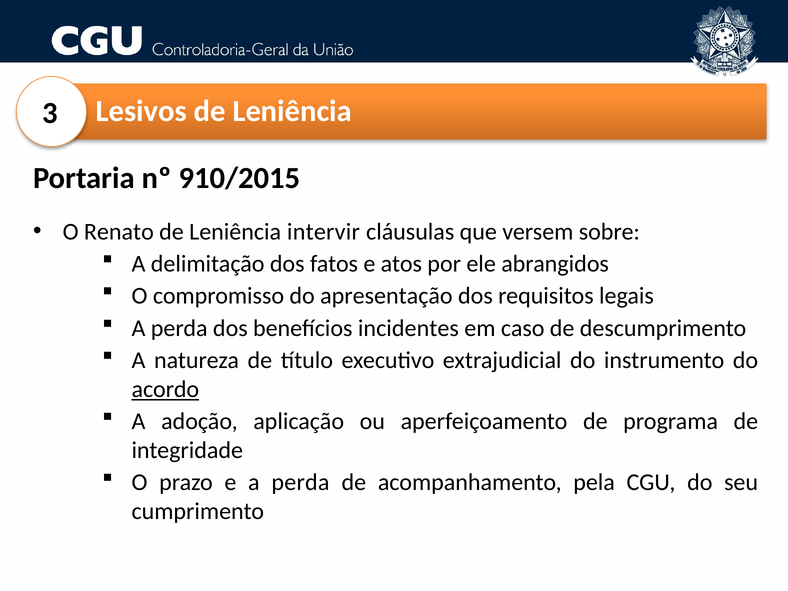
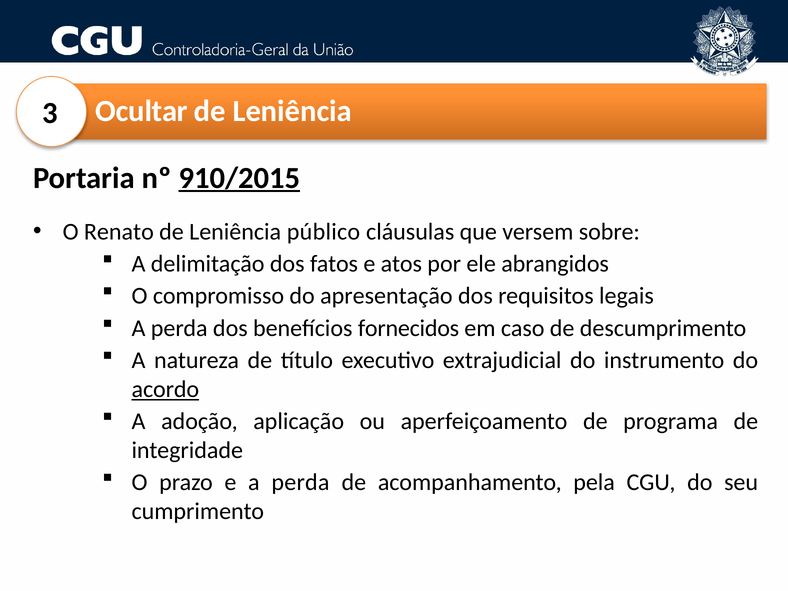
Lesivos: Lesivos -> Ocultar (142, 111)
910/2015 underline: none -> present (239, 178)
intervir: intervir -> público (323, 232)
incidentes: incidentes -> fornecidos (409, 328)
